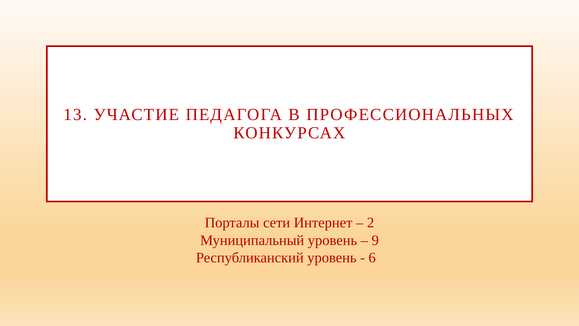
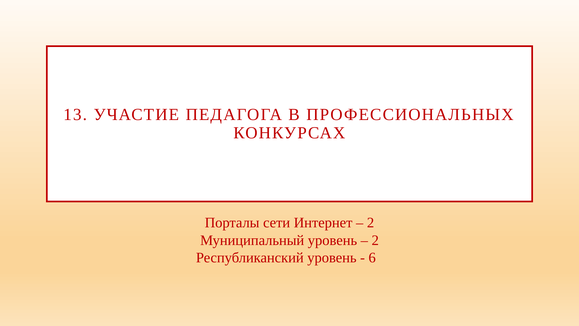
9: 9 -> 2 (375, 240)
